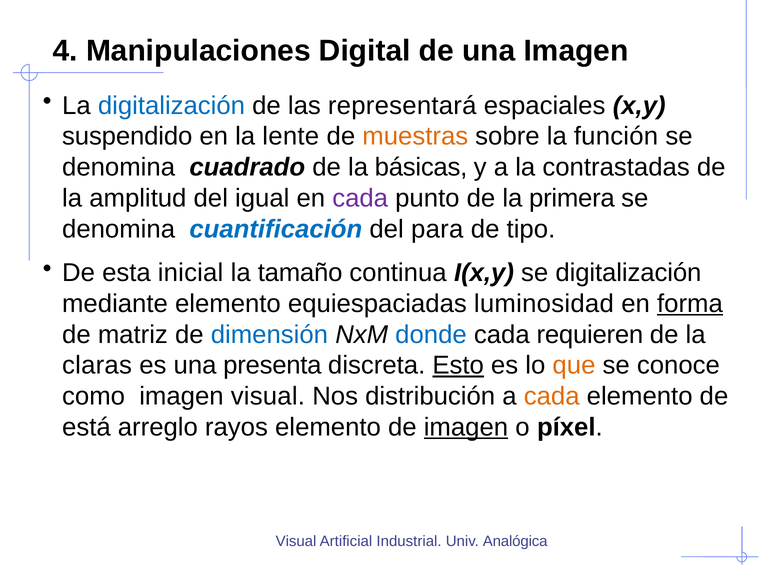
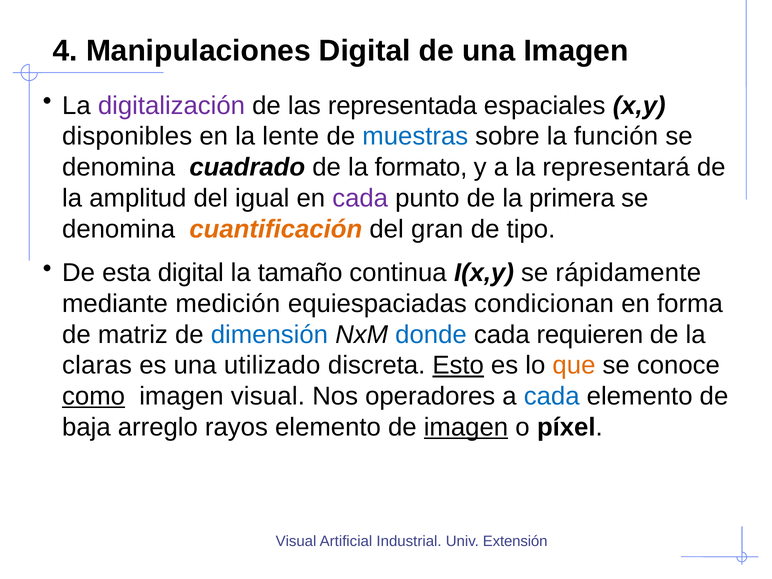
digitalización colour: blue -> purple (171, 106)
representará: representará -> representada (402, 106)
suspendido: suspendido -> disponibles (127, 136)
muestras colour: orange -> blue (415, 136)
básicas: básicas -> formato (421, 167)
contrastadas: contrastadas -> representará (616, 167)
cuantificación colour: blue -> orange (276, 229)
para: para -> gran (437, 229)
esta inicial: inicial -> digital (191, 273)
se digitalización: digitalización -> rápidamente (628, 273)
mediante elemento: elemento -> medición (228, 304)
luminosidad: luminosidad -> condicionan (544, 304)
forma underline: present -> none (690, 304)
presenta: presenta -> utilizado (272, 365)
como underline: none -> present (94, 396)
distribución: distribución -> operadores (430, 396)
cada colour: orange -> blue (552, 396)
está: está -> baja (86, 427)
Analógica: Analógica -> Extensión (515, 541)
